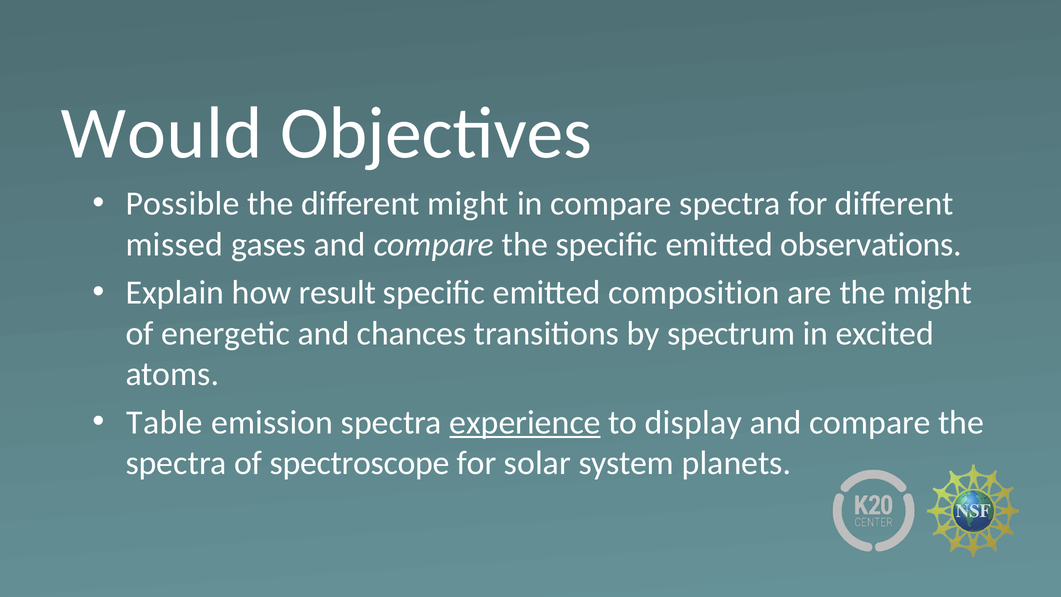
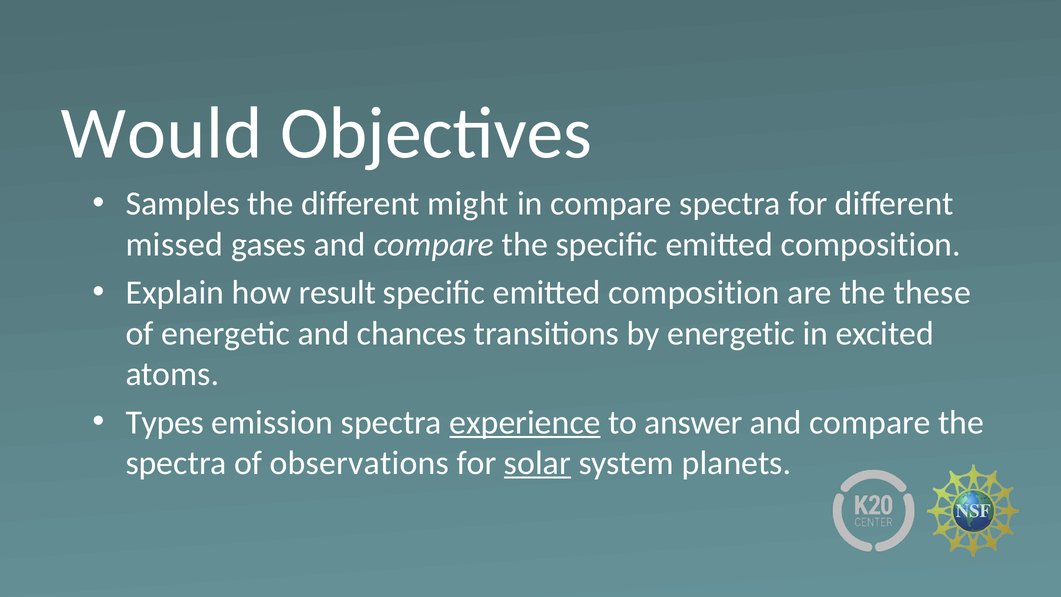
Possible: Possible -> Samples (183, 204)
the specific emitted observations: observations -> composition (871, 244)
the might: might -> these (932, 293)
by spectrum: spectrum -> energetic (731, 333)
Table: Table -> Types (165, 422)
display: display -> answer (694, 422)
spectroscope: spectroscope -> observations (360, 463)
solar underline: none -> present (537, 463)
